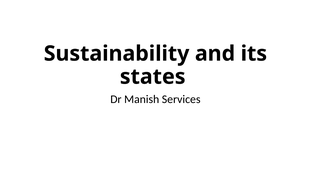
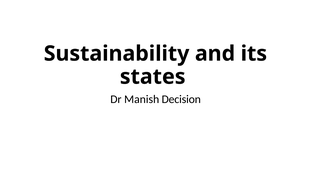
Services: Services -> Decision (181, 99)
